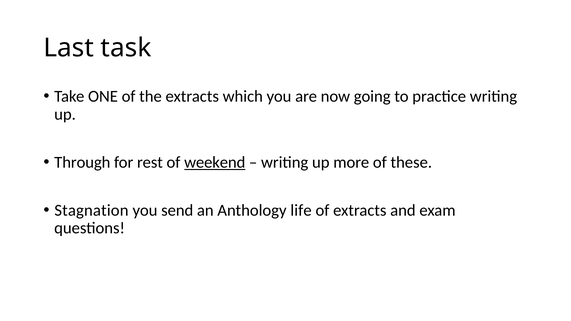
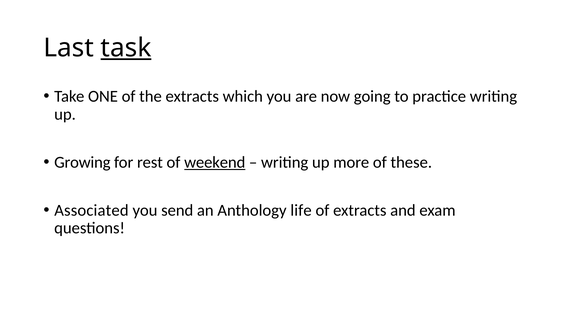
task underline: none -> present (126, 48)
Through: Through -> Growing (82, 162)
Stagnation: Stagnation -> Associated (91, 210)
